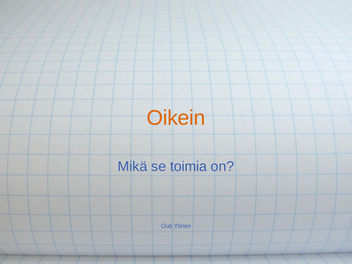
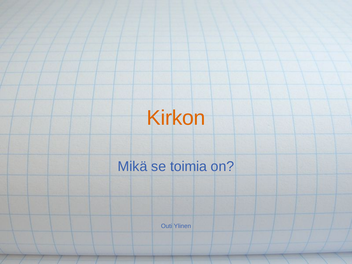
Oikein: Oikein -> Kirkon (176, 118)
